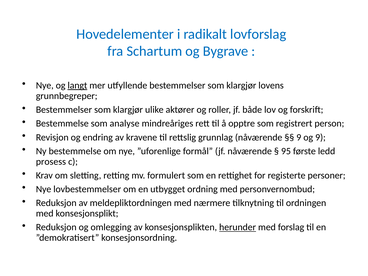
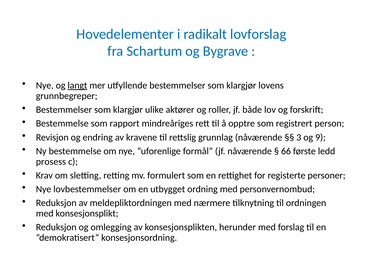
analyse: analyse -> rapport (125, 124)
9: 9 -> 3 (299, 137)
95: 95 -> 66 (286, 151)
herunder underline: present -> none (238, 227)
